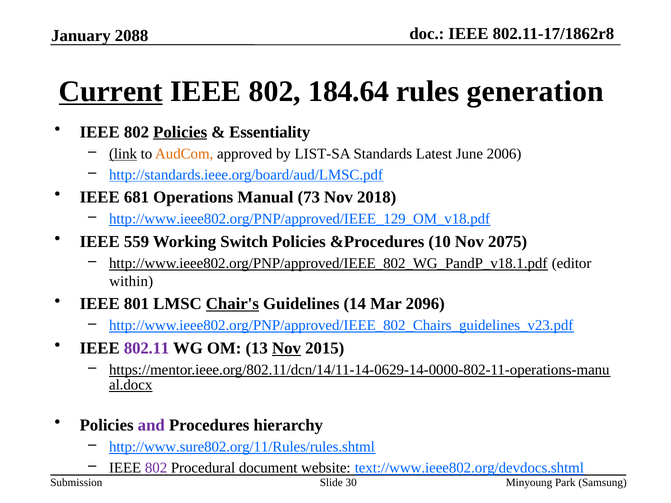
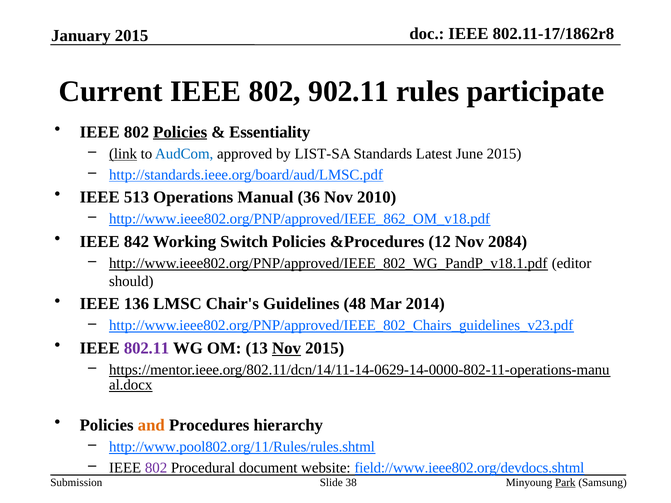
January 2088: 2088 -> 2015 (132, 36)
Current underline: present -> none (111, 92)
184.64: 184.64 -> 902.11 (349, 92)
generation: generation -> participate (536, 92)
AudCom colour: orange -> blue (184, 154)
June 2006: 2006 -> 2015 (504, 154)
681: 681 -> 513 (137, 197)
73: 73 -> 36 (309, 197)
2018: 2018 -> 2010 (377, 197)
http://www.ieee802.org/PNP/approved/IEEE_129_OM_v18.pdf: http://www.ieee802.org/PNP/approved/IEEE_129_OM_v18.pdf -> http://www.ieee802.org/PNP/approved/IEEE_862_OM_v18.pdf (300, 219)
559: 559 -> 842 (137, 242)
10: 10 -> 12 (440, 242)
2075: 2075 -> 2084 (508, 242)
within: within -> should (131, 281)
801: 801 -> 136 (137, 304)
Chair's underline: present -> none (232, 304)
14: 14 -> 48 (355, 304)
2096: 2096 -> 2014 (425, 304)
and colour: purple -> orange (151, 425)
http://www.sure802.org/11/Rules/rules.shtml: http://www.sure802.org/11/Rules/rules.shtml -> http://www.pool802.org/11/Rules/rules.shtml (242, 447)
text://www.ieee802.org/devdocs.shtml: text://www.ieee802.org/devdocs.shtml -> field://www.ieee802.org/devdocs.shtml (469, 468)
30: 30 -> 38 (351, 483)
Park underline: none -> present (565, 483)
